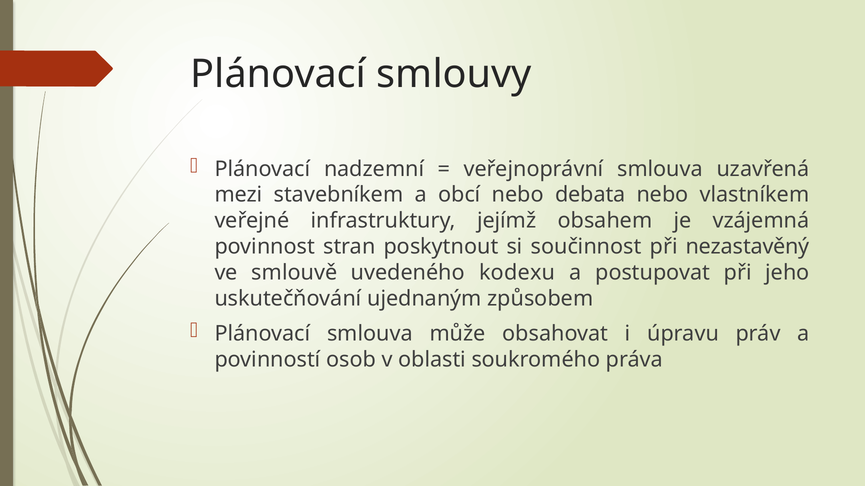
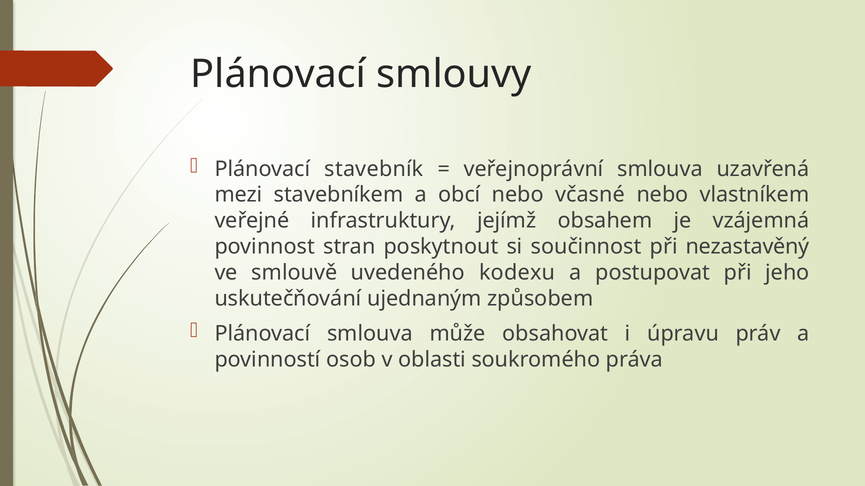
nadzemní: nadzemní -> stavebník (374, 169)
debata: debata -> včasné (590, 195)
